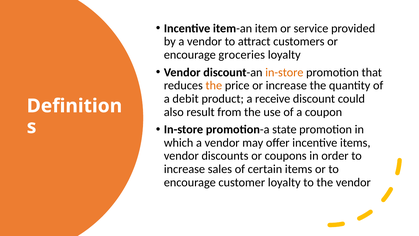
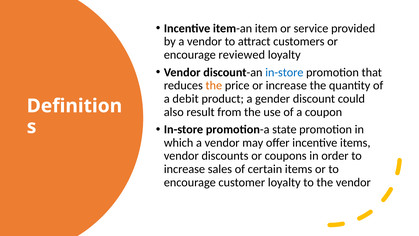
groceries: groceries -> reviewed (242, 55)
in-store colour: orange -> blue (284, 72)
receive: receive -> gender (273, 99)
